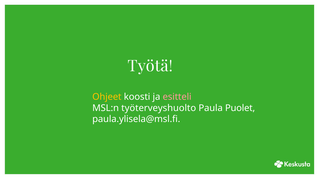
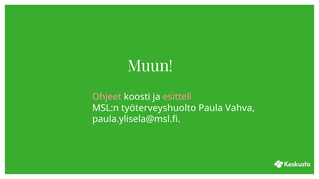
Työtä: Työtä -> Muun (148, 66)
Ohjeet colour: yellow -> pink (107, 97)
Puolet: Puolet -> Vahva (240, 108)
